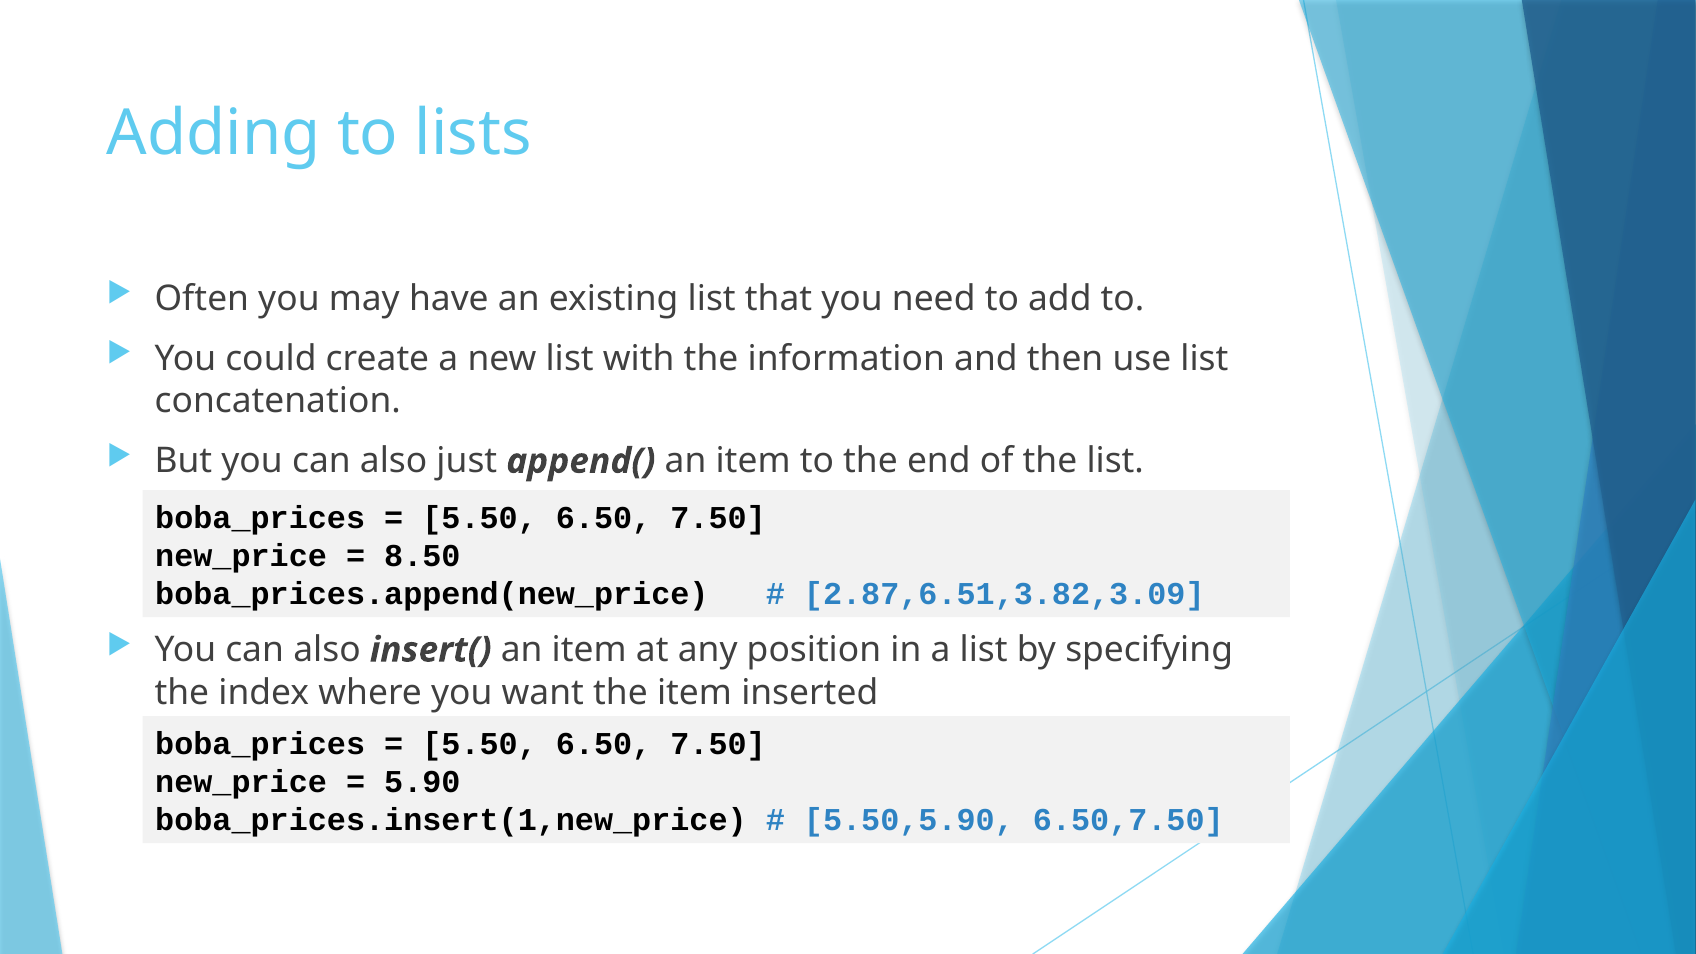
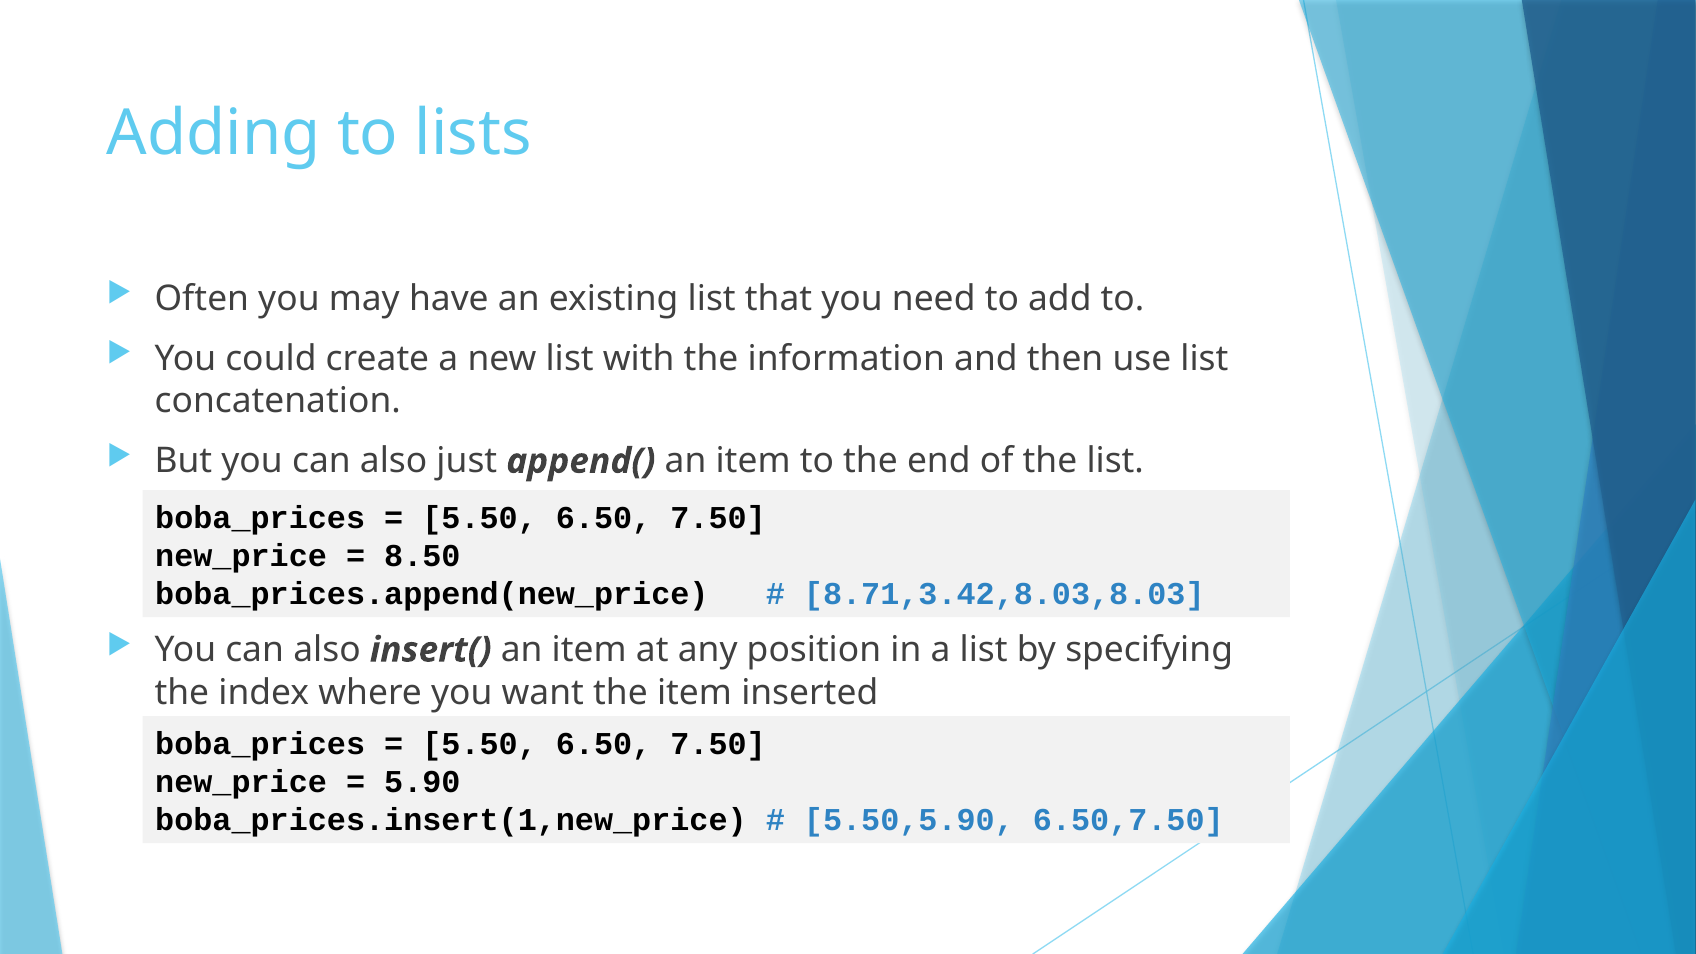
2.87,6.51,3.82,3.09: 2.87,6.51,3.82,3.09 -> 8.71,3.42,8.03,8.03 (1004, 594)
